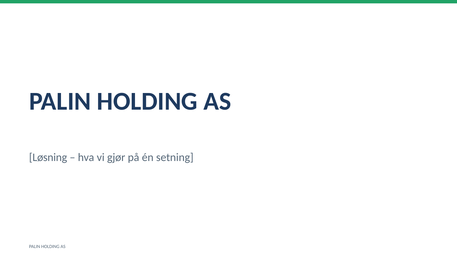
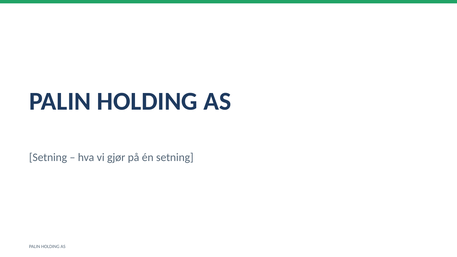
Løsning: Løsning -> Setning (48, 157)
